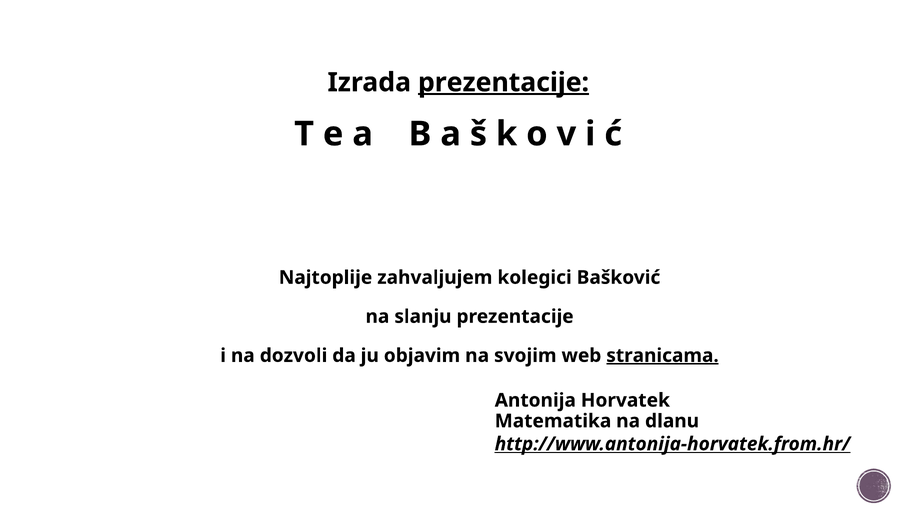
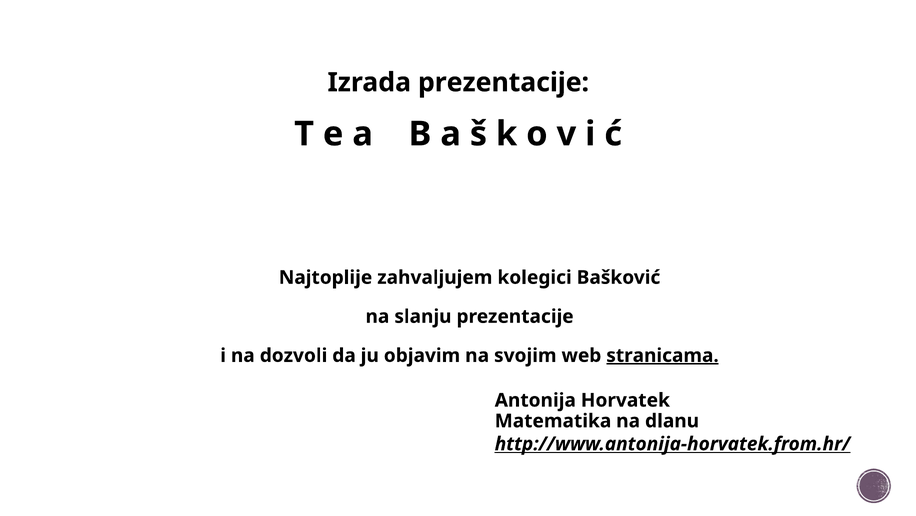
prezentacije underline: present -> none (503, 82)
